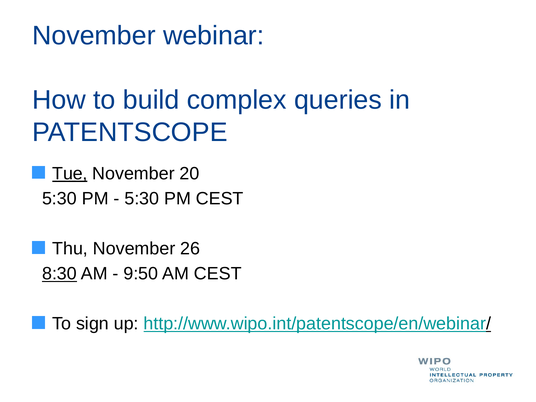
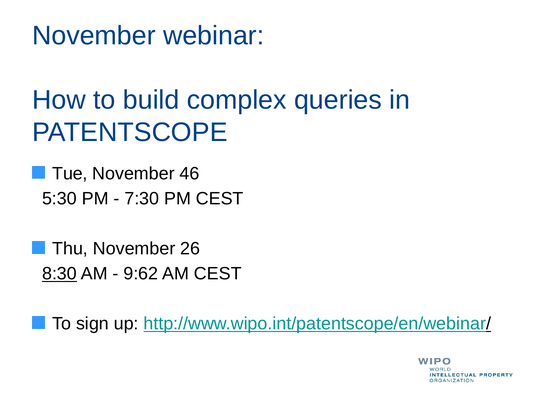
Tue underline: present -> none (70, 174)
20: 20 -> 46 (190, 174)
5:30: 5:30 -> 7:30 (142, 199)
9:50: 9:50 -> 9:62 (141, 274)
